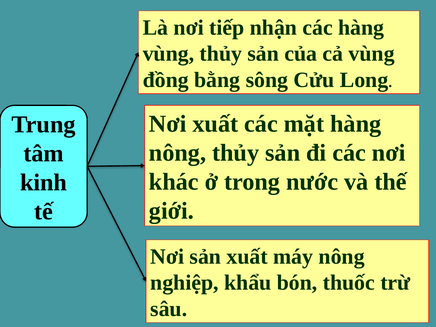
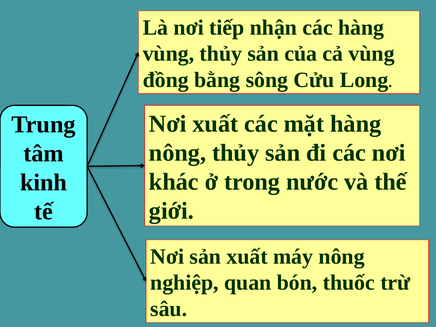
khẩu: khẩu -> quan (248, 283)
